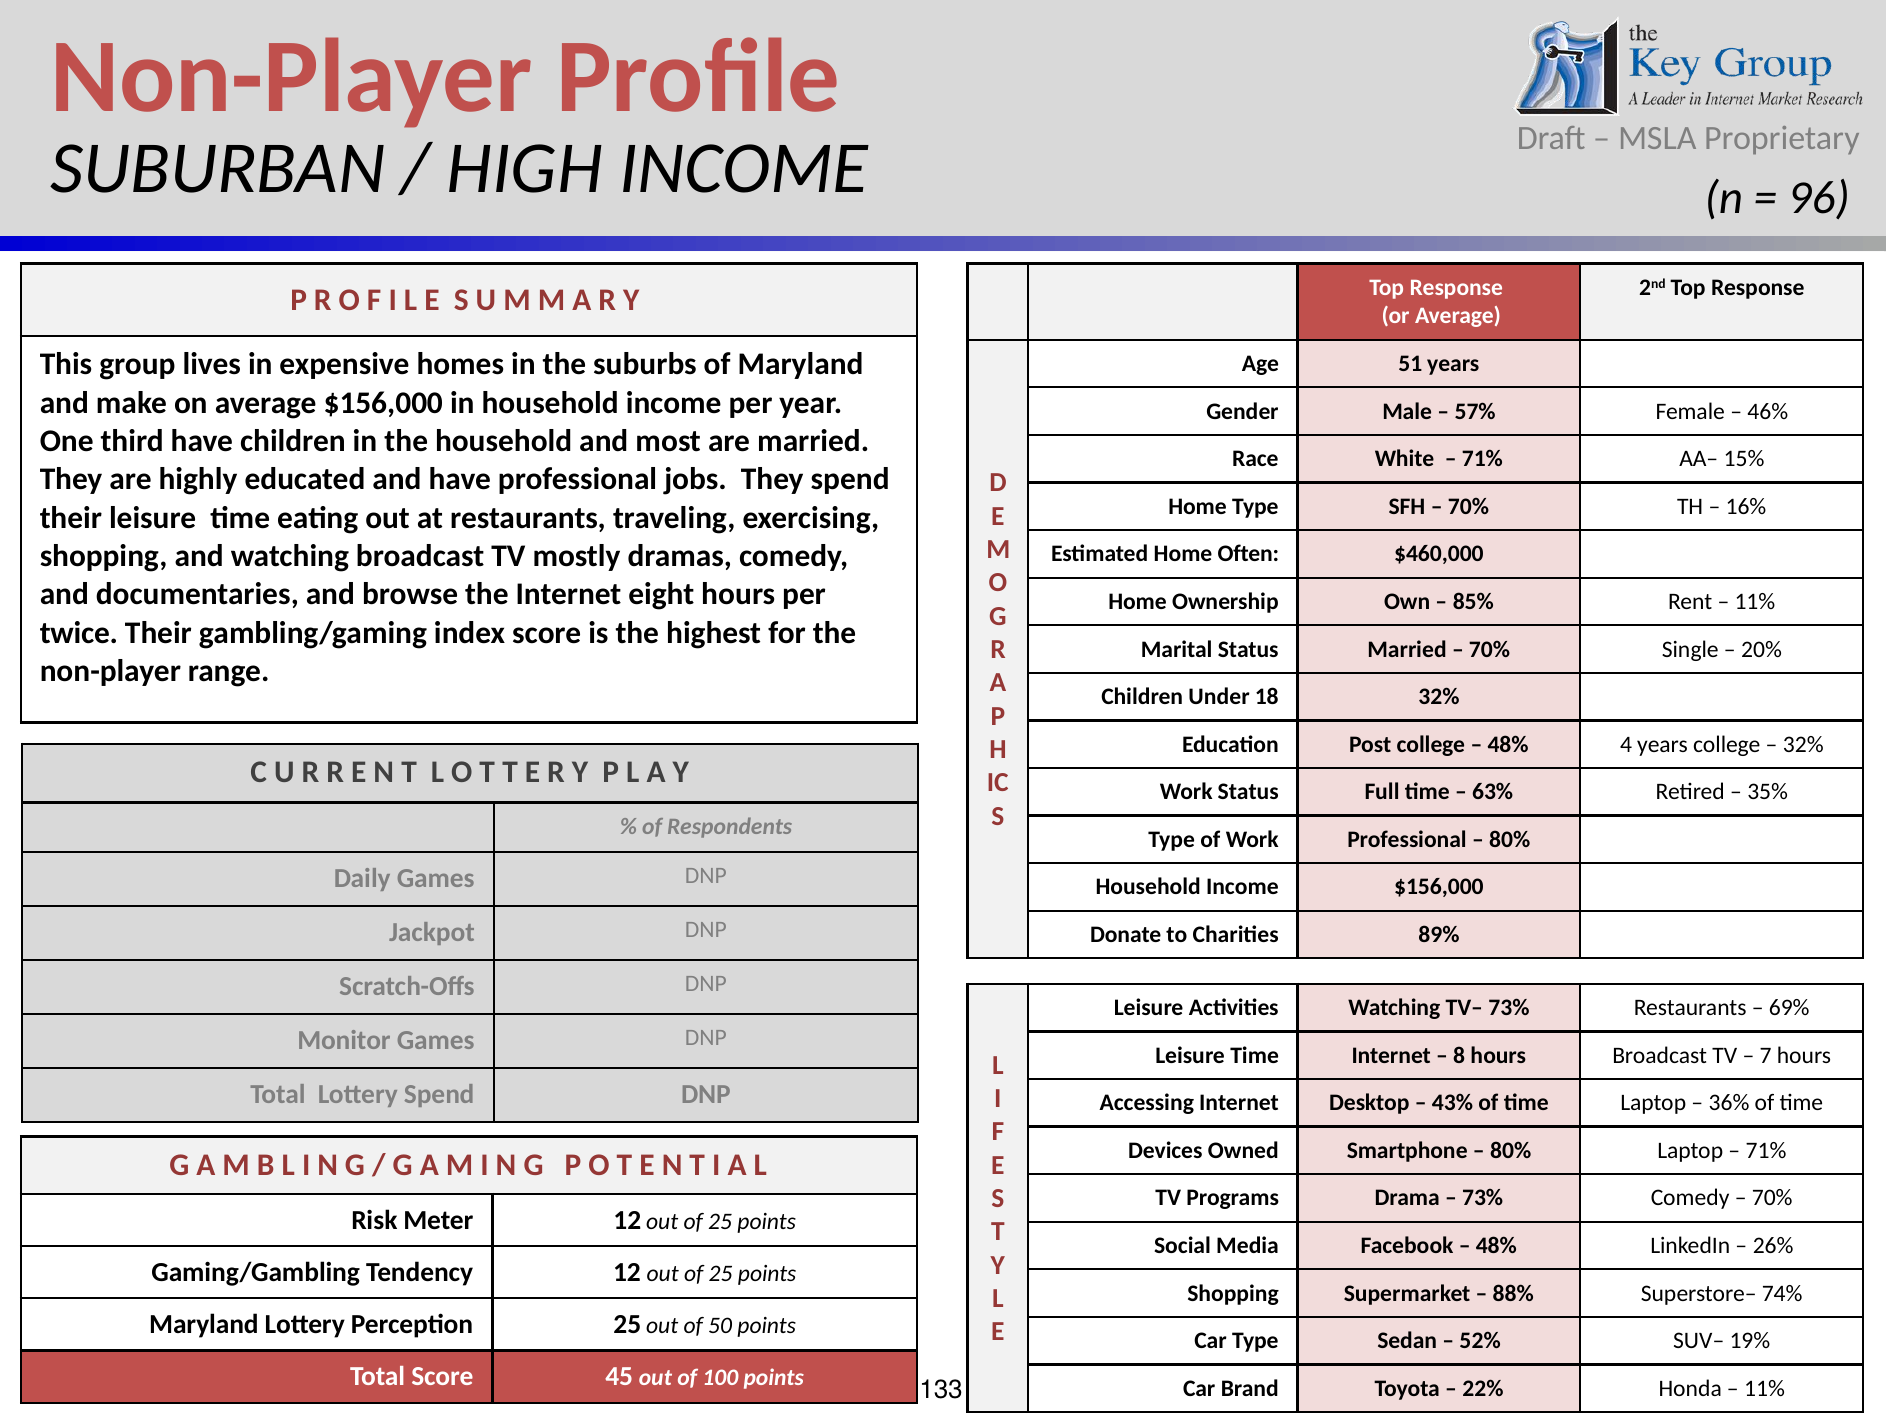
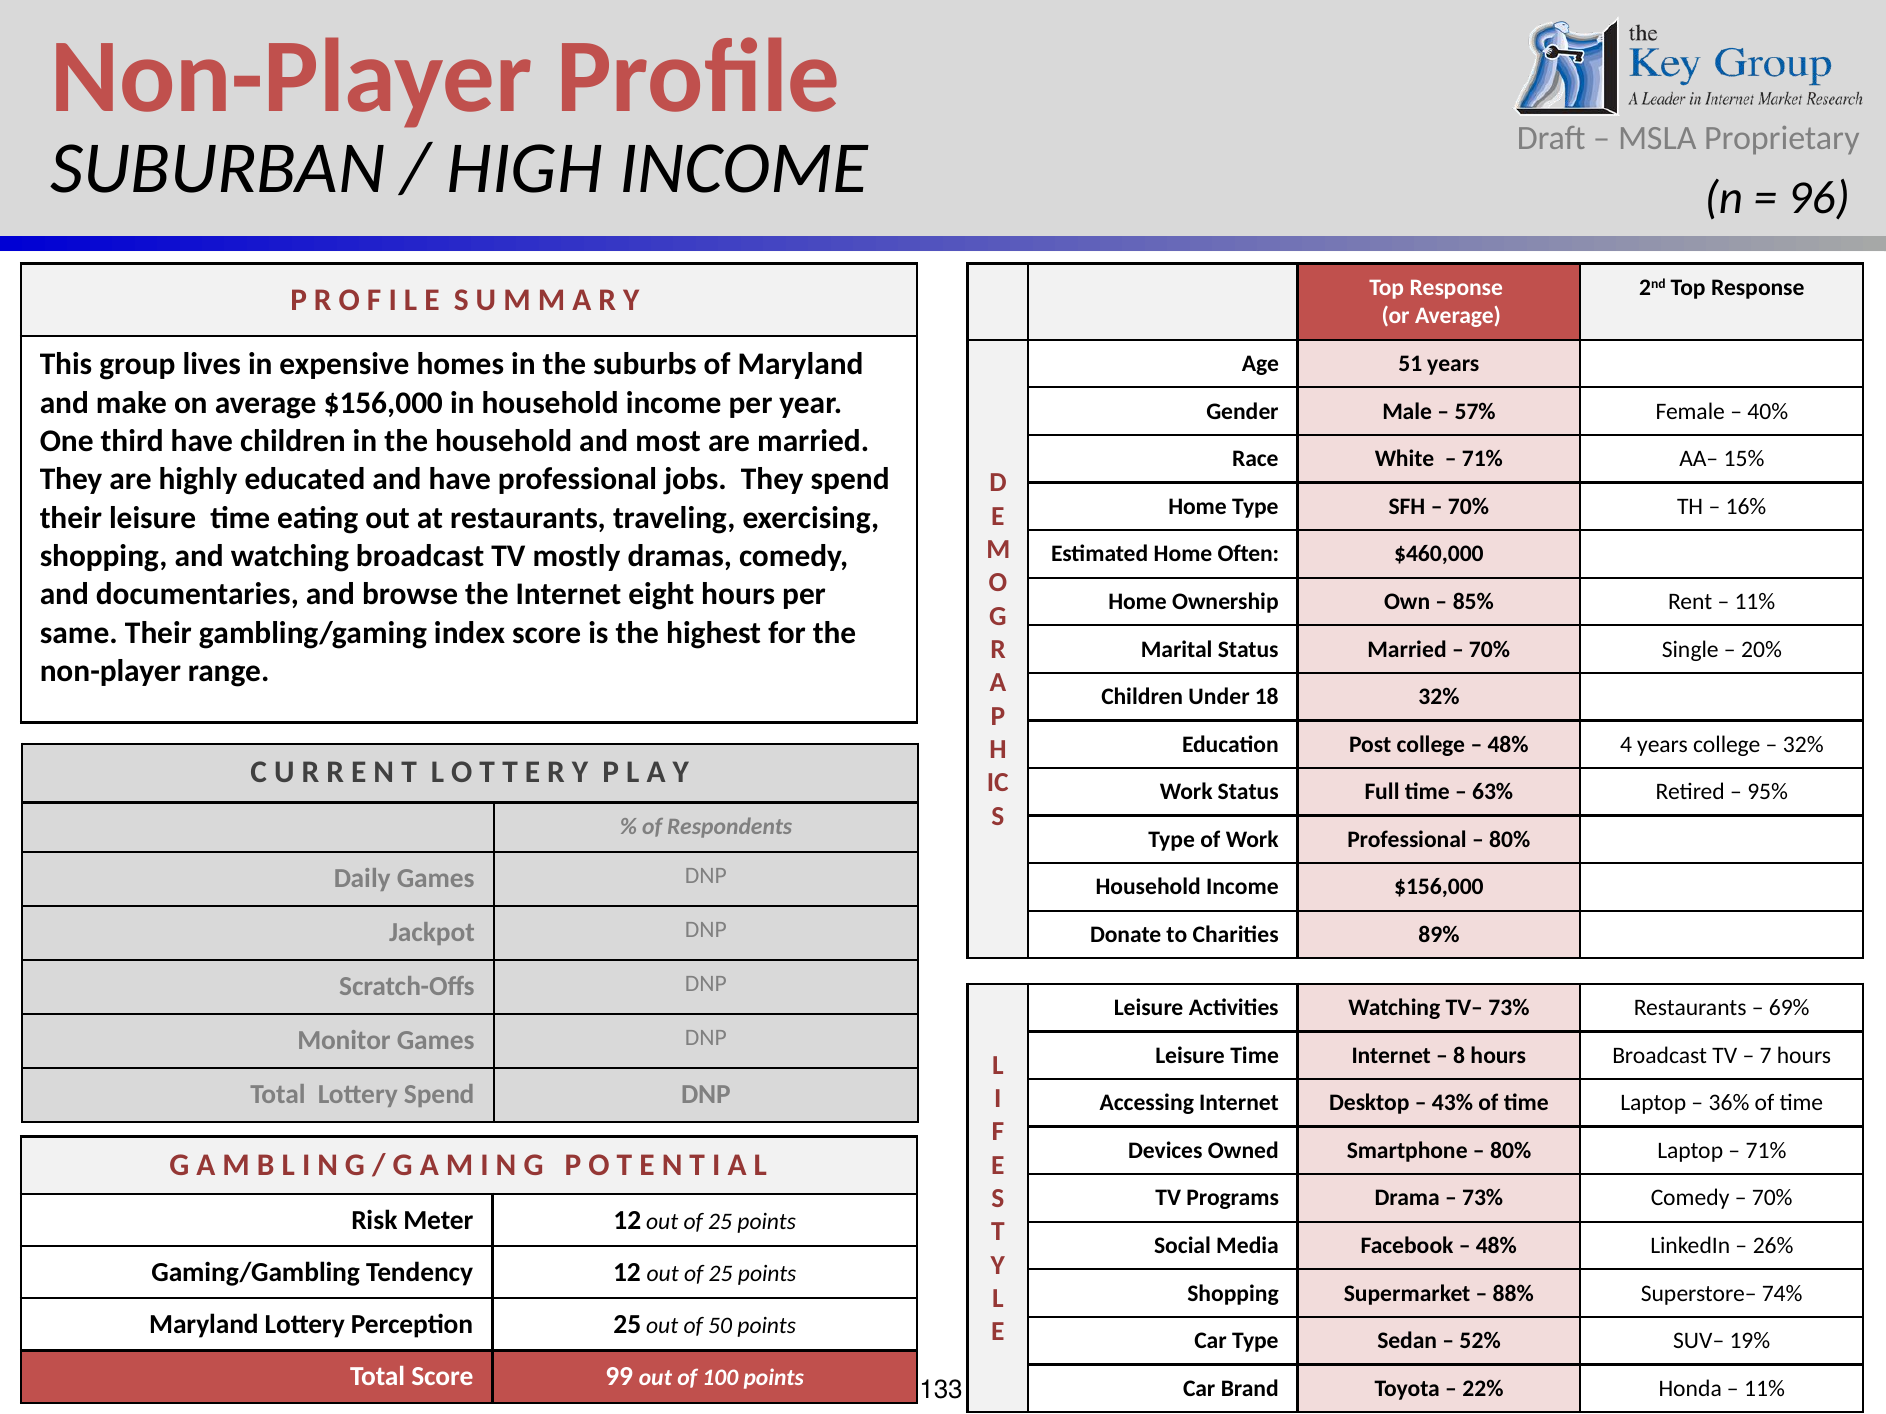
46%: 46% -> 40% (1768, 412)
twice: twice -> same (79, 633)
35%: 35% -> 95% (1768, 792)
45: 45 -> 99 (619, 1377)
